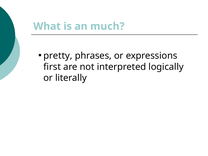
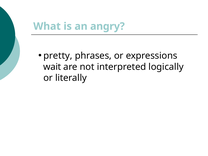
much: much -> angry (107, 26)
first: first -> wait (52, 67)
